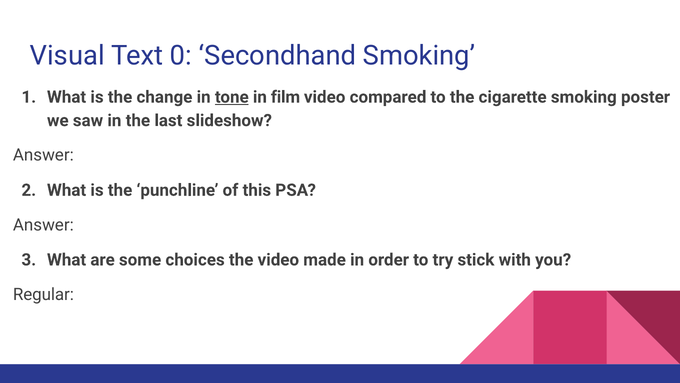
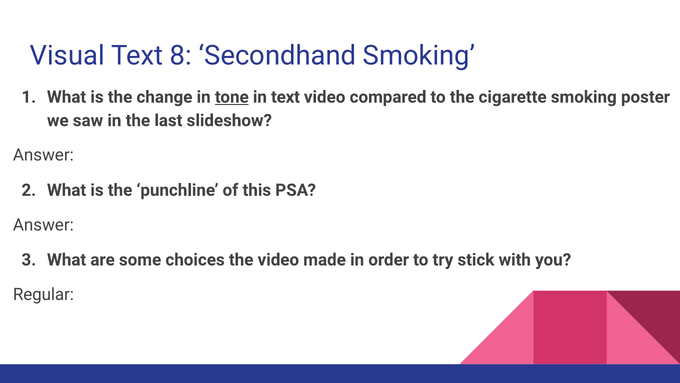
0: 0 -> 8 (181, 56)
in film: film -> text (285, 97)
